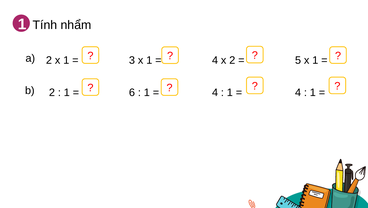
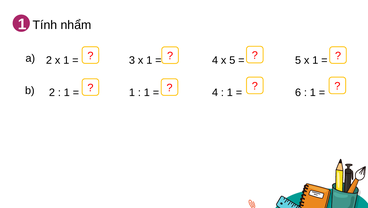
x 2: 2 -> 5 (232, 60)
6: 6 -> 1 (132, 92)
4: 4 -> 6 (298, 92)
